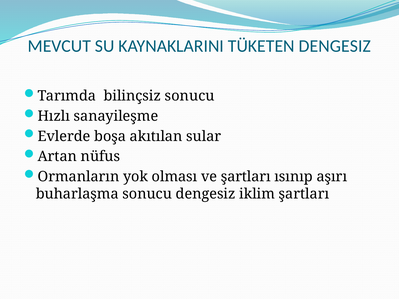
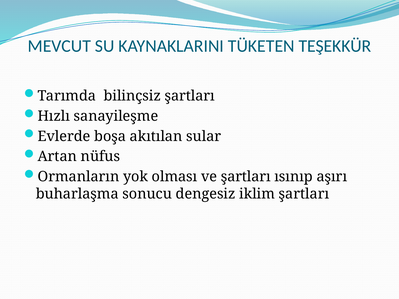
TÜKETEN DENGESIZ: DENGESIZ -> TEŞEKKÜR (335, 46)
bilinçsiz sonucu: sonucu -> şartları (190, 96)
